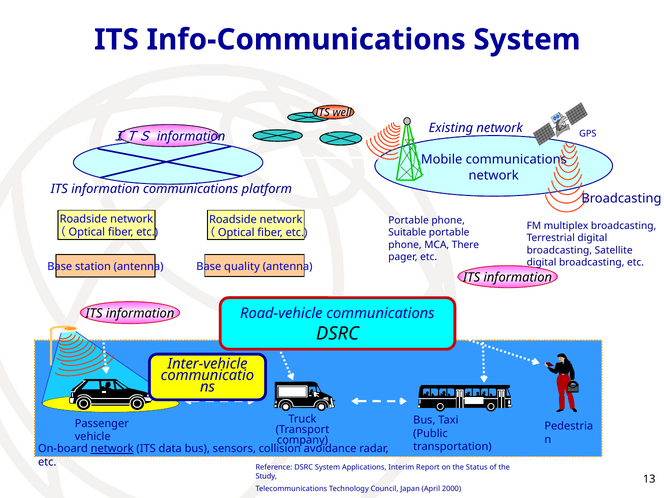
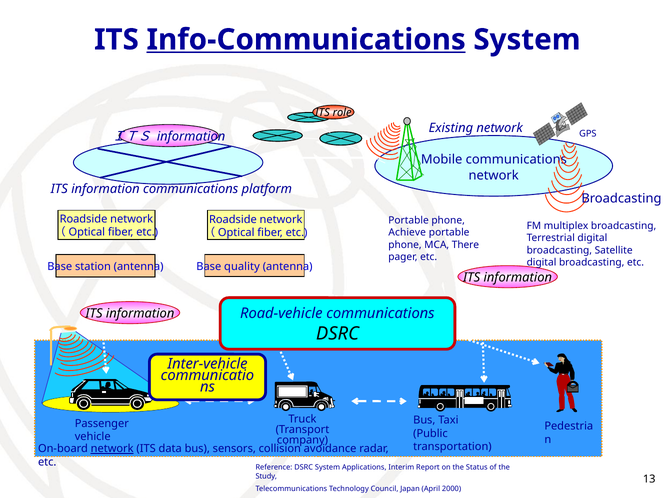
Info-Communications underline: none -> present (306, 40)
well: well -> role (342, 113)
Suitable: Suitable -> Achieve (407, 232)
